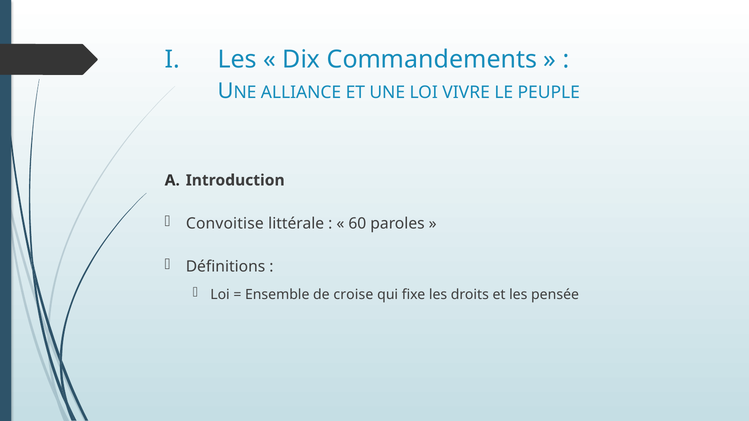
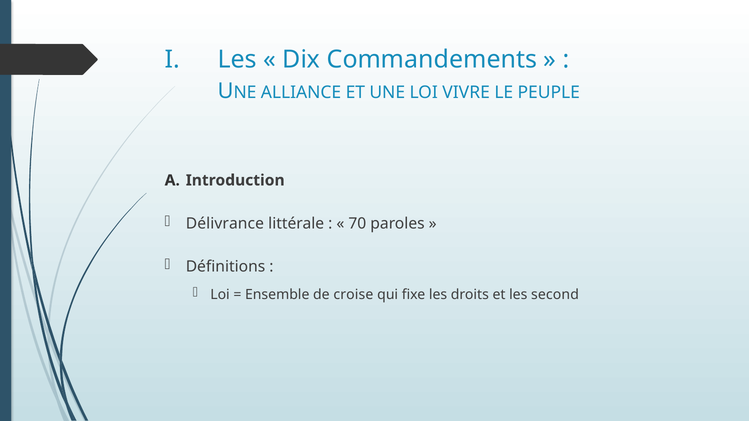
Convoitise: Convoitise -> Délivrance (225, 224)
60: 60 -> 70 (357, 224)
pensée: pensée -> second (555, 295)
